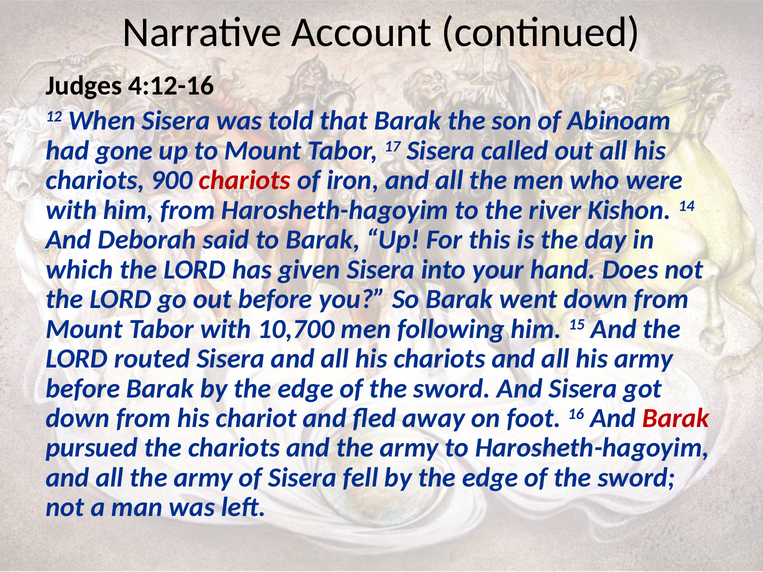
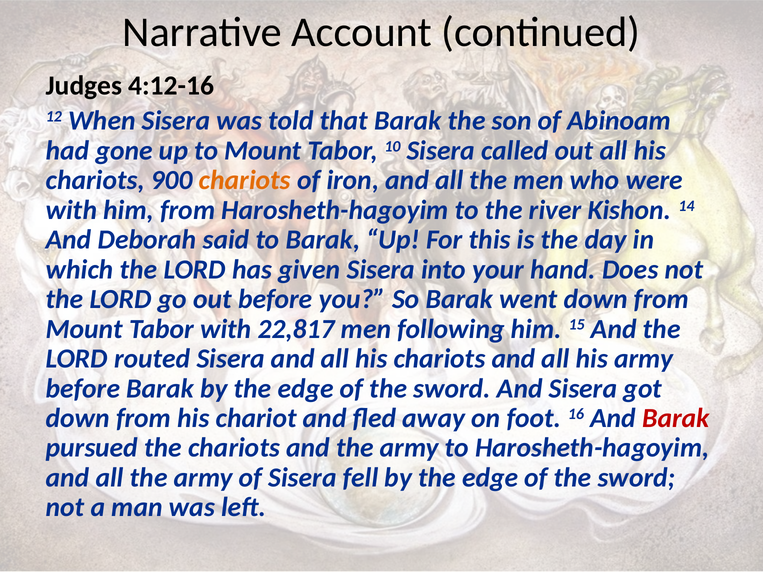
17: 17 -> 10 (392, 146)
chariots colour: red -> orange (245, 180)
10,700: 10,700 -> 22,817 (296, 329)
